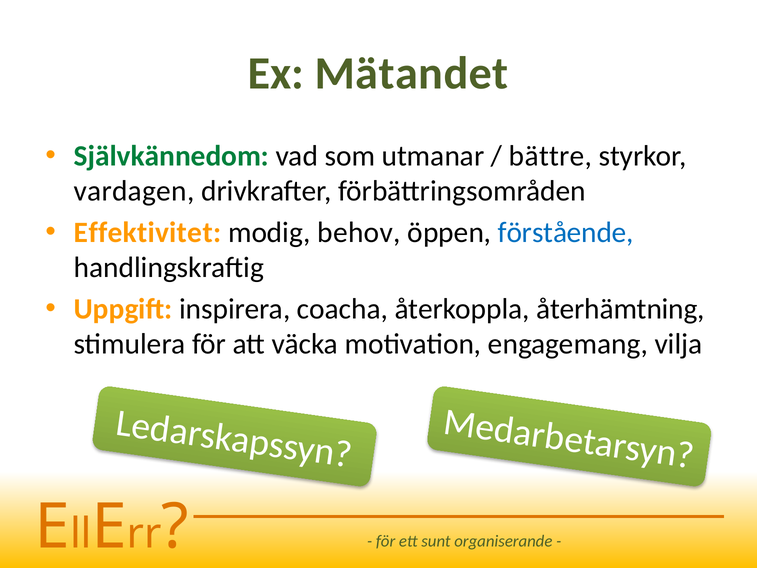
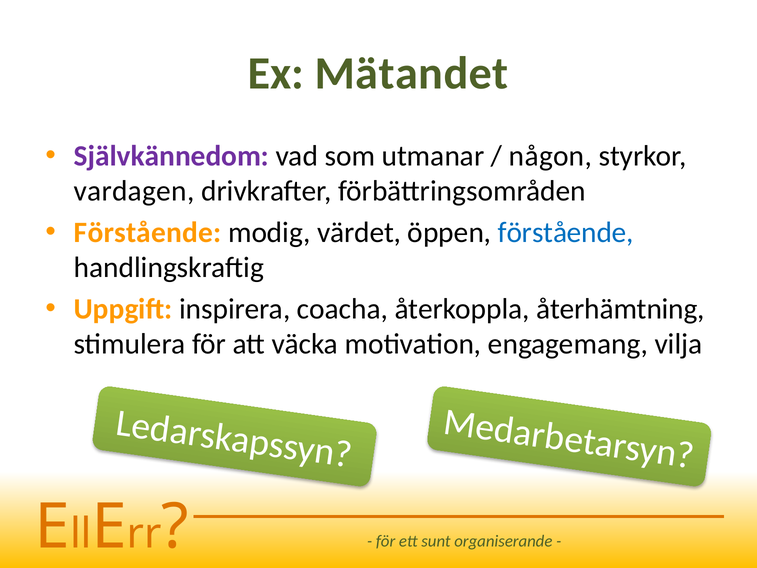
Självkännedom colour: green -> purple (171, 156)
bättre: bättre -> någon (550, 156)
Effektivitet: Effektivitet -> Förstående (148, 232)
behov: behov -> värdet (359, 232)
